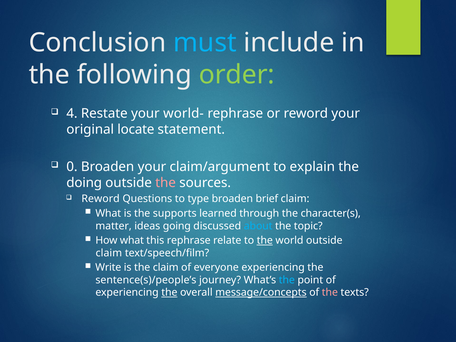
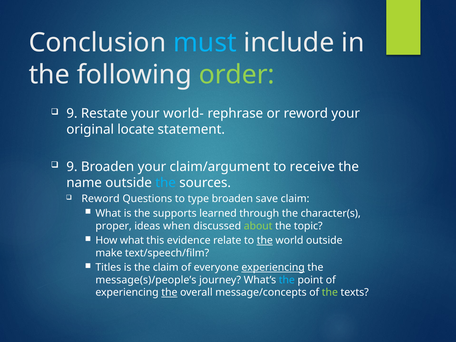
4: 4 -> 9 (72, 114)
0: 0 -> 9 (72, 167)
explain: explain -> receive (312, 167)
doing: doing -> name (84, 183)
the colour: pink -> light blue (166, 183)
brief: brief -> save (267, 199)
matter: matter -> proper (114, 226)
going: going -> when (177, 226)
about colour: light blue -> light green (258, 226)
this rephrase: rephrase -> evidence (189, 240)
claim: claim -> make (109, 253)
Write: Write -> Titles (108, 268)
experiencing underline: none -> present (273, 268)
sentence(s)/people’s: sentence(s)/people’s -> message(s)/people’s (146, 280)
message/concepts underline: present -> none (261, 293)
the colour: pink -> light green (330, 293)
